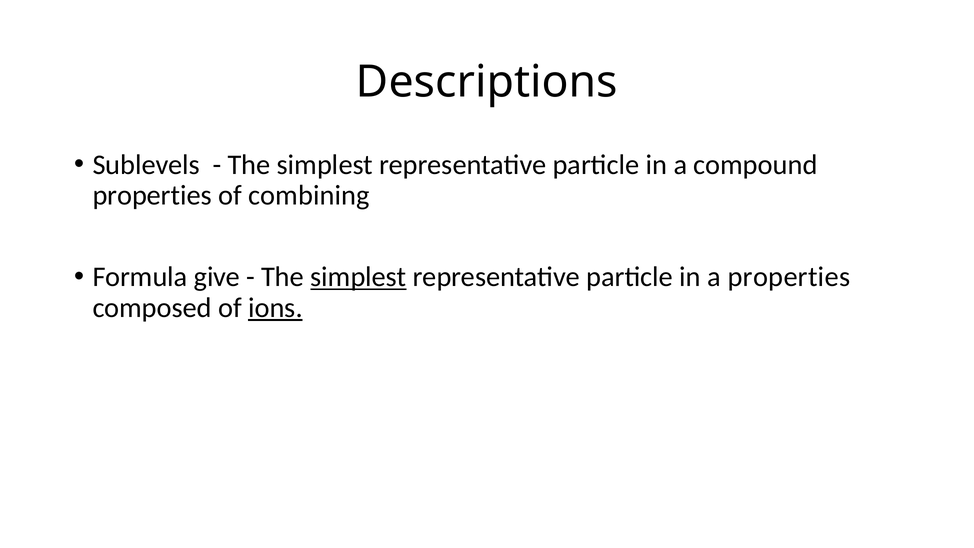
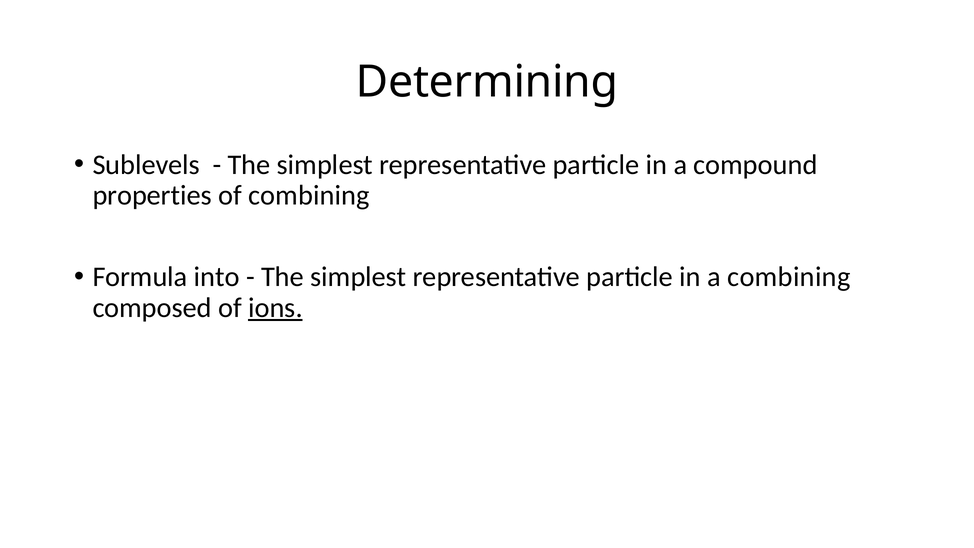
Descriptions: Descriptions -> Determining (487, 82)
give: give -> into (217, 277)
simplest underline: present -> none (358, 277)
a properties: properties -> combining (789, 277)
